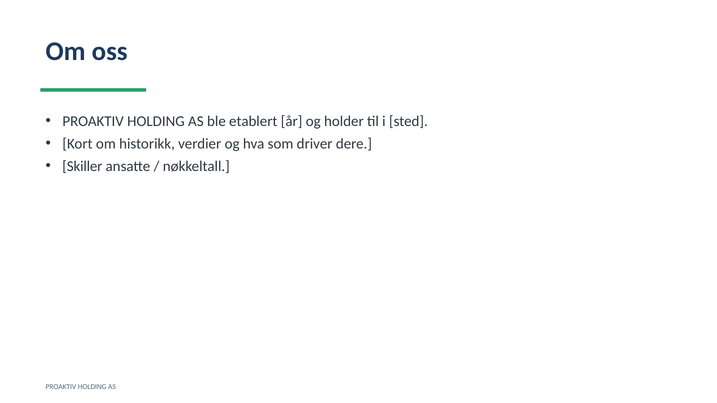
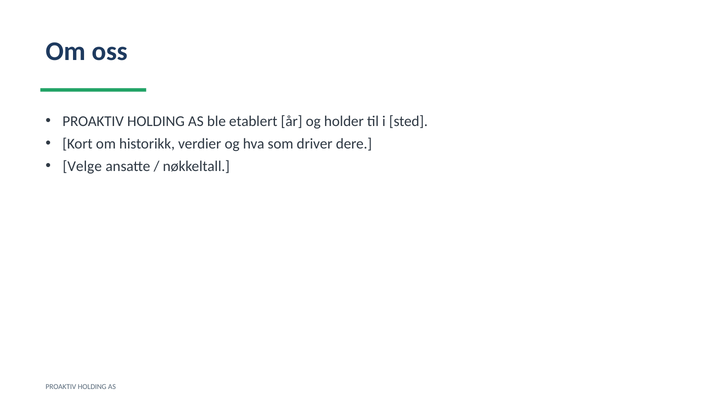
Skiller: Skiller -> Velge (82, 166)
